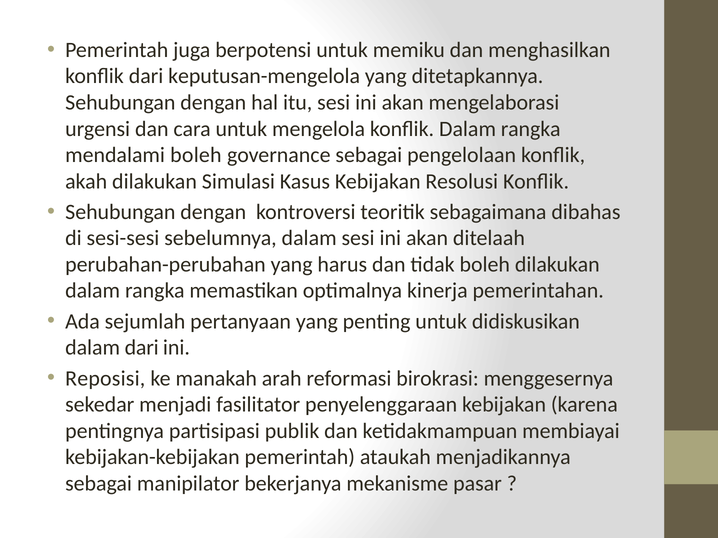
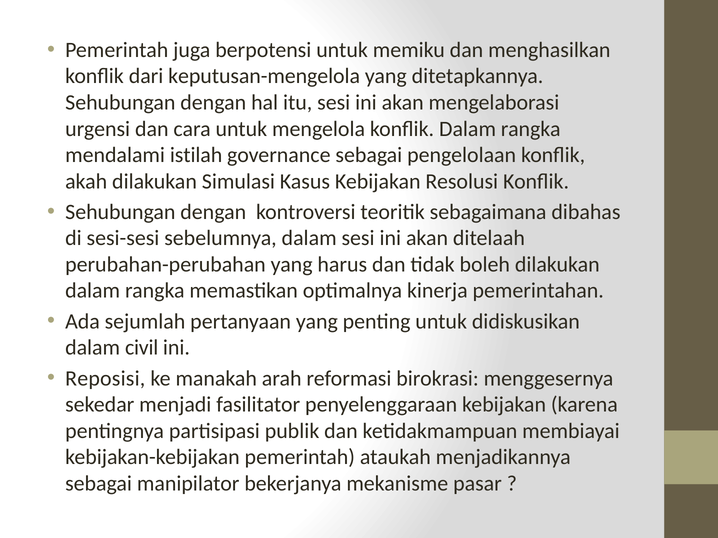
mendalami boleh: boleh -> istilah (196, 155)
dalam dari: dari -> civil (142, 348)
